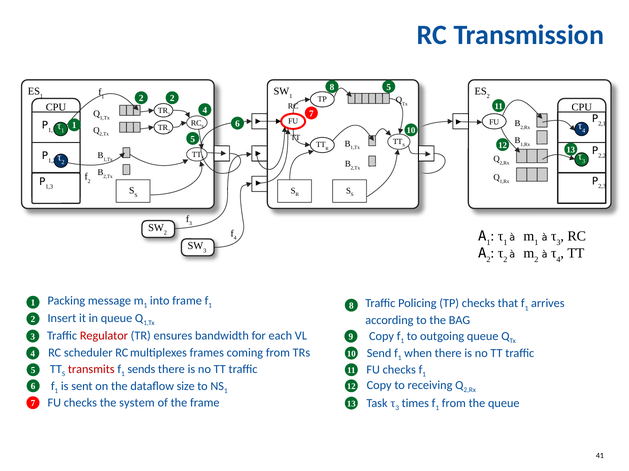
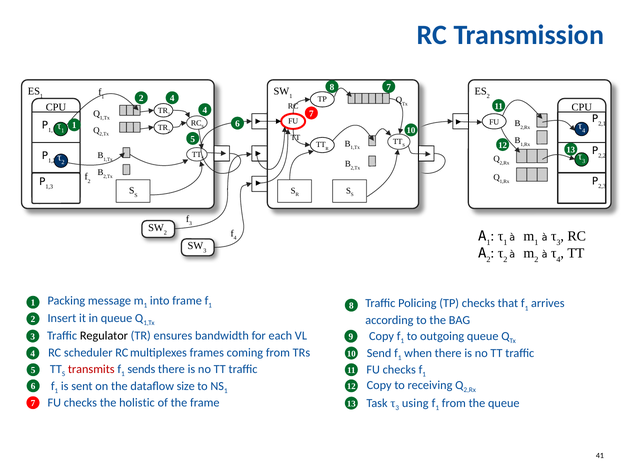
8 5: 5 -> 7 (389, 87)
2 2: 2 -> 4 (172, 99)
Regulator colour: red -> black (104, 336)
system: system -> holistic (137, 403)
times: times -> using (415, 404)
